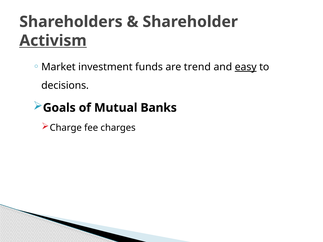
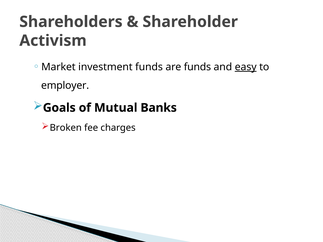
Activism underline: present -> none (53, 41)
are trend: trend -> funds (197, 67)
decisions: decisions -> employer (65, 86)
Charge: Charge -> Broken (66, 128)
